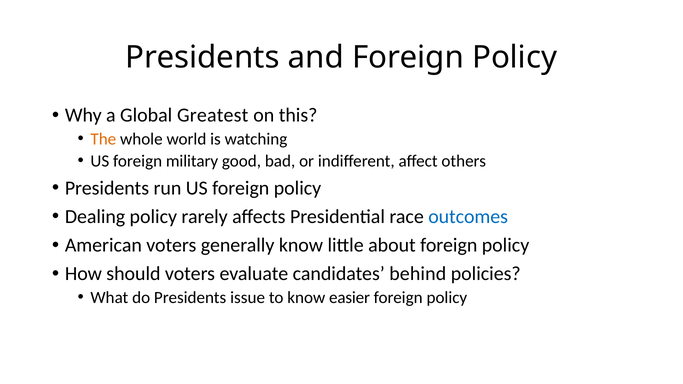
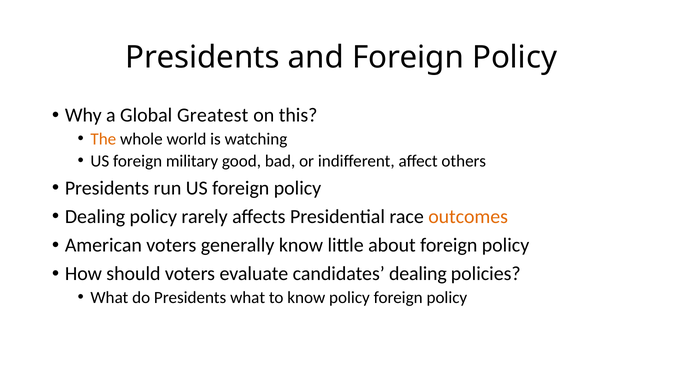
outcomes colour: blue -> orange (468, 217)
candidates behind: behind -> dealing (418, 274)
Presidents issue: issue -> what (248, 298)
know easier: easier -> policy (349, 298)
